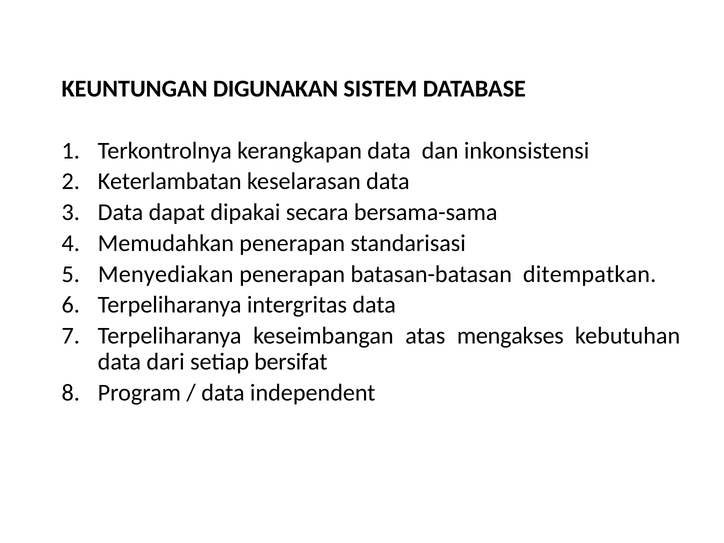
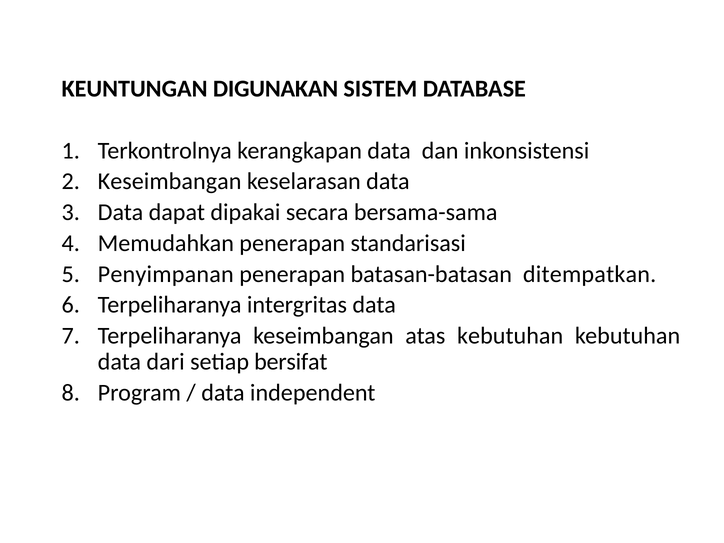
Keterlambatan: Keterlambatan -> Keseimbangan (170, 182)
Menyediakan: Menyediakan -> Penyimpanan (166, 274)
atas mengakses: mengakses -> kebutuhan (510, 336)
